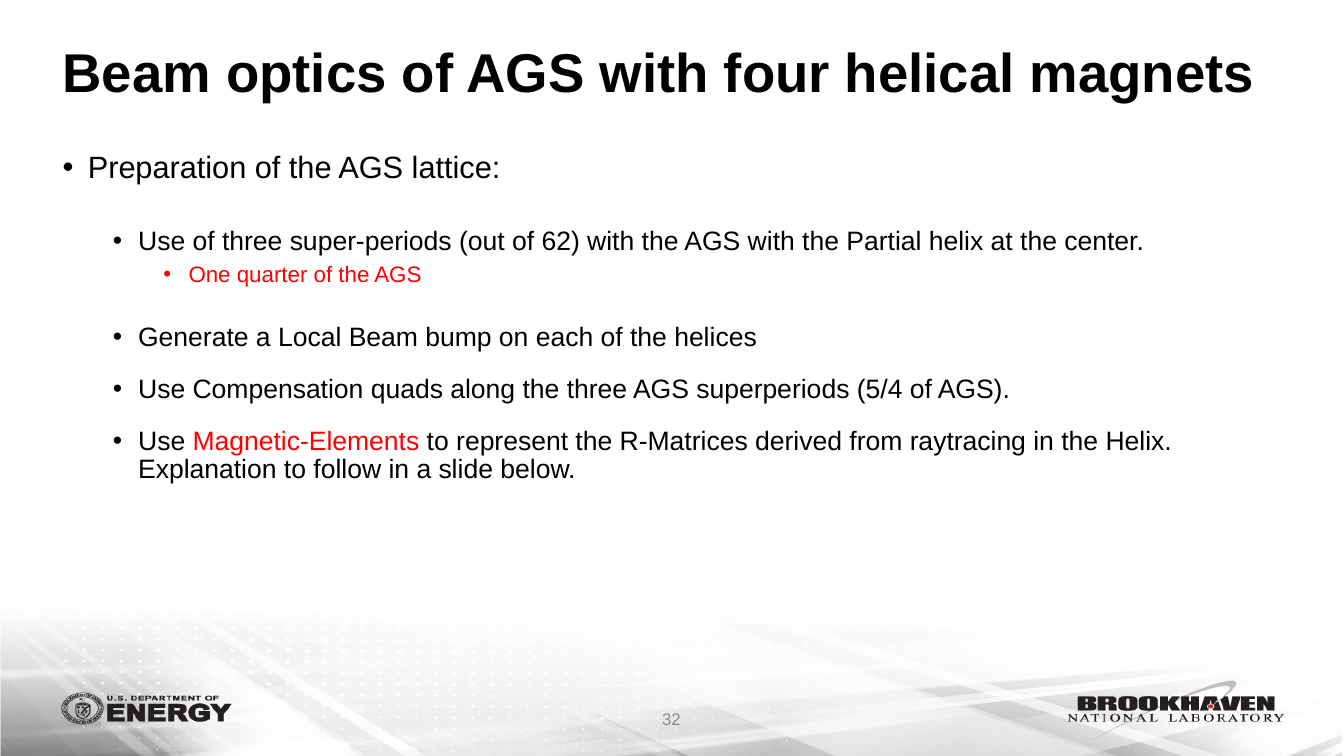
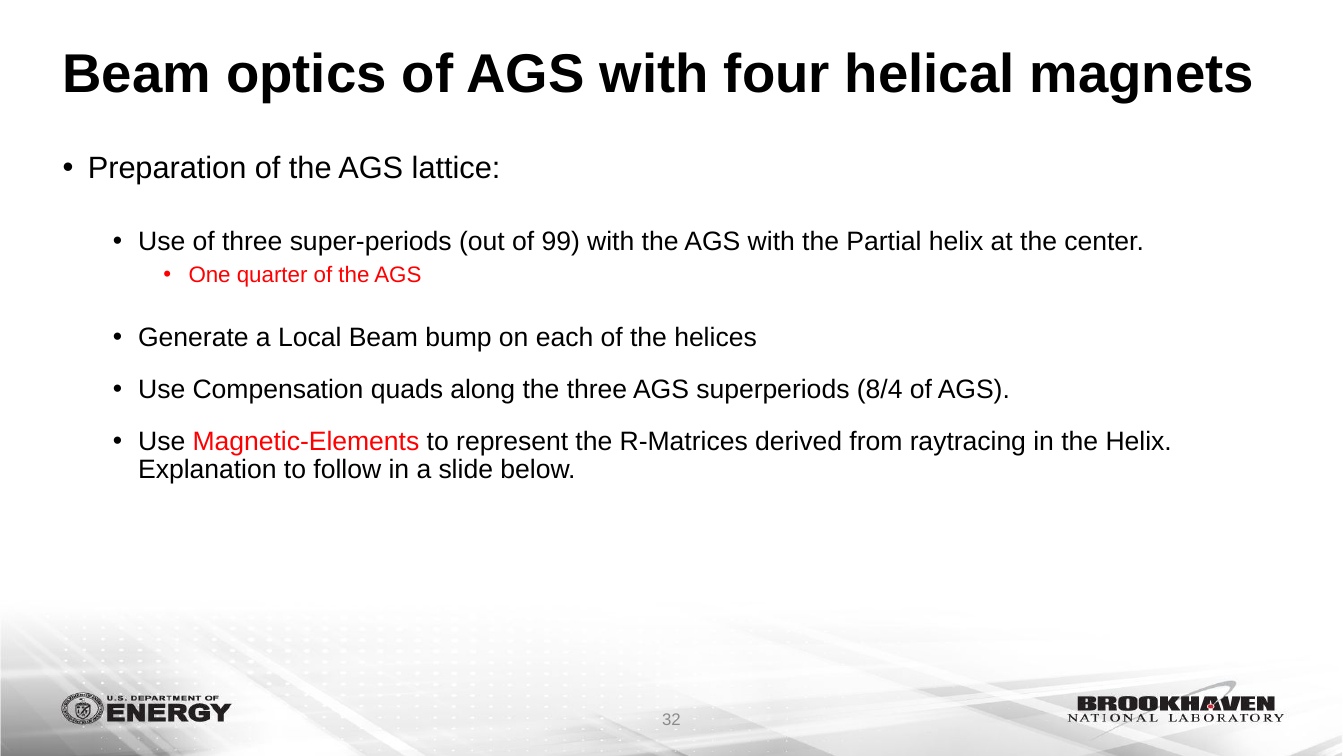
62: 62 -> 99 (561, 242)
5/4: 5/4 -> 8/4 (880, 389)
